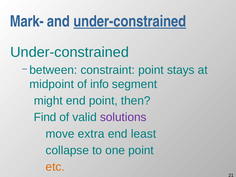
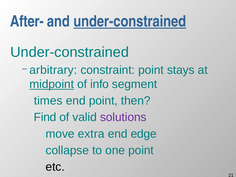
Mark-: Mark- -> After- (27, 21)
between: between -> arbitrary (53, 70)
midpoint underline: none -> present (52, 84)
might: might -> times (48, 101)
least: least -> edge (144, 134)
etc colour: orange -> black (55, 167)
